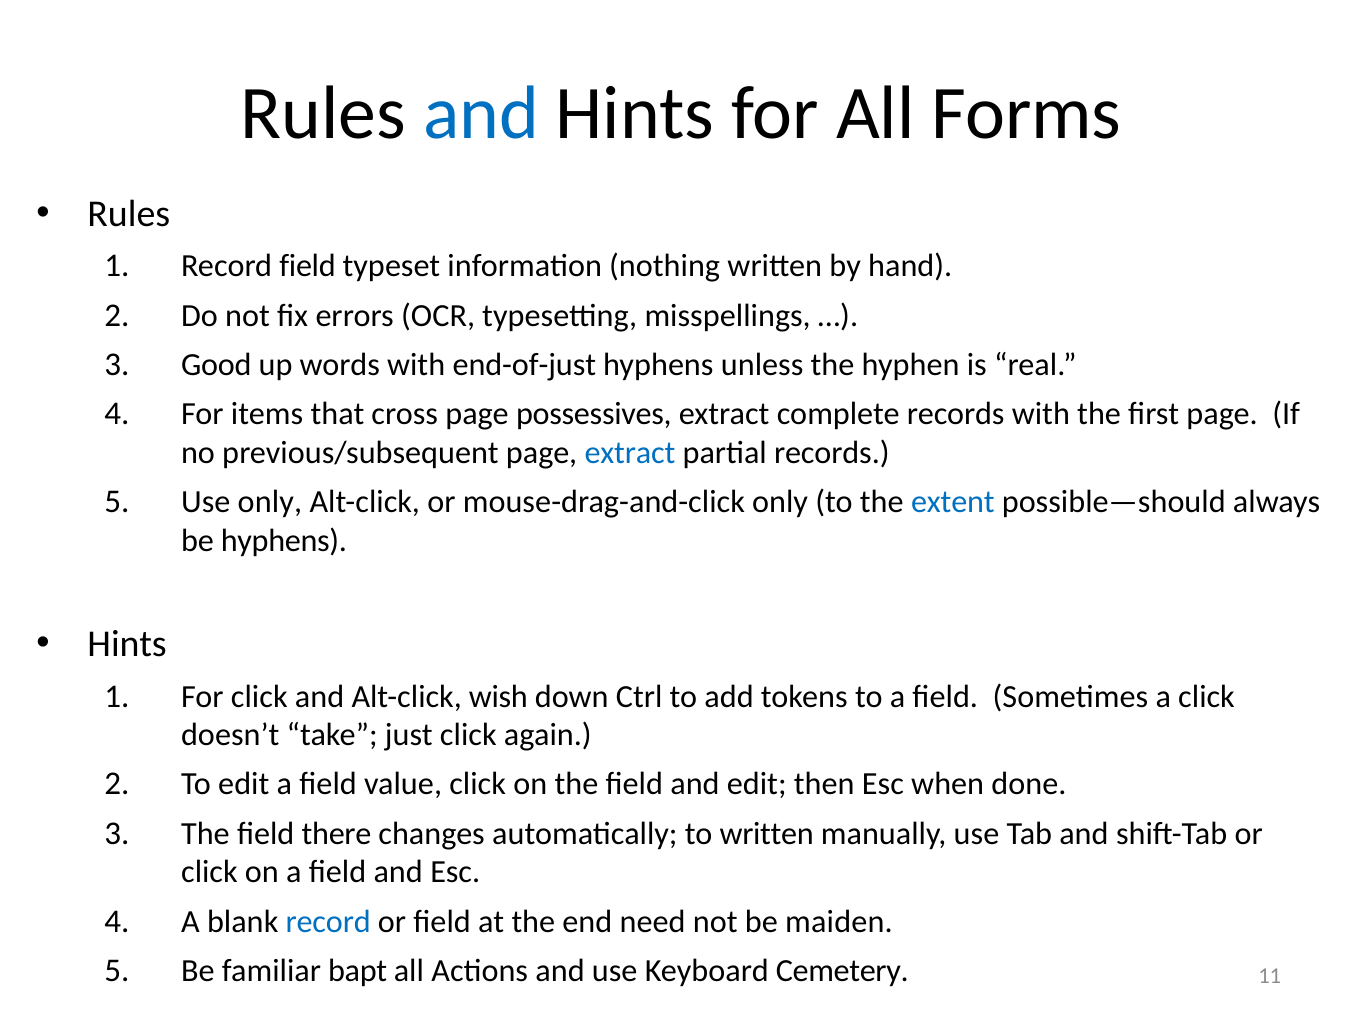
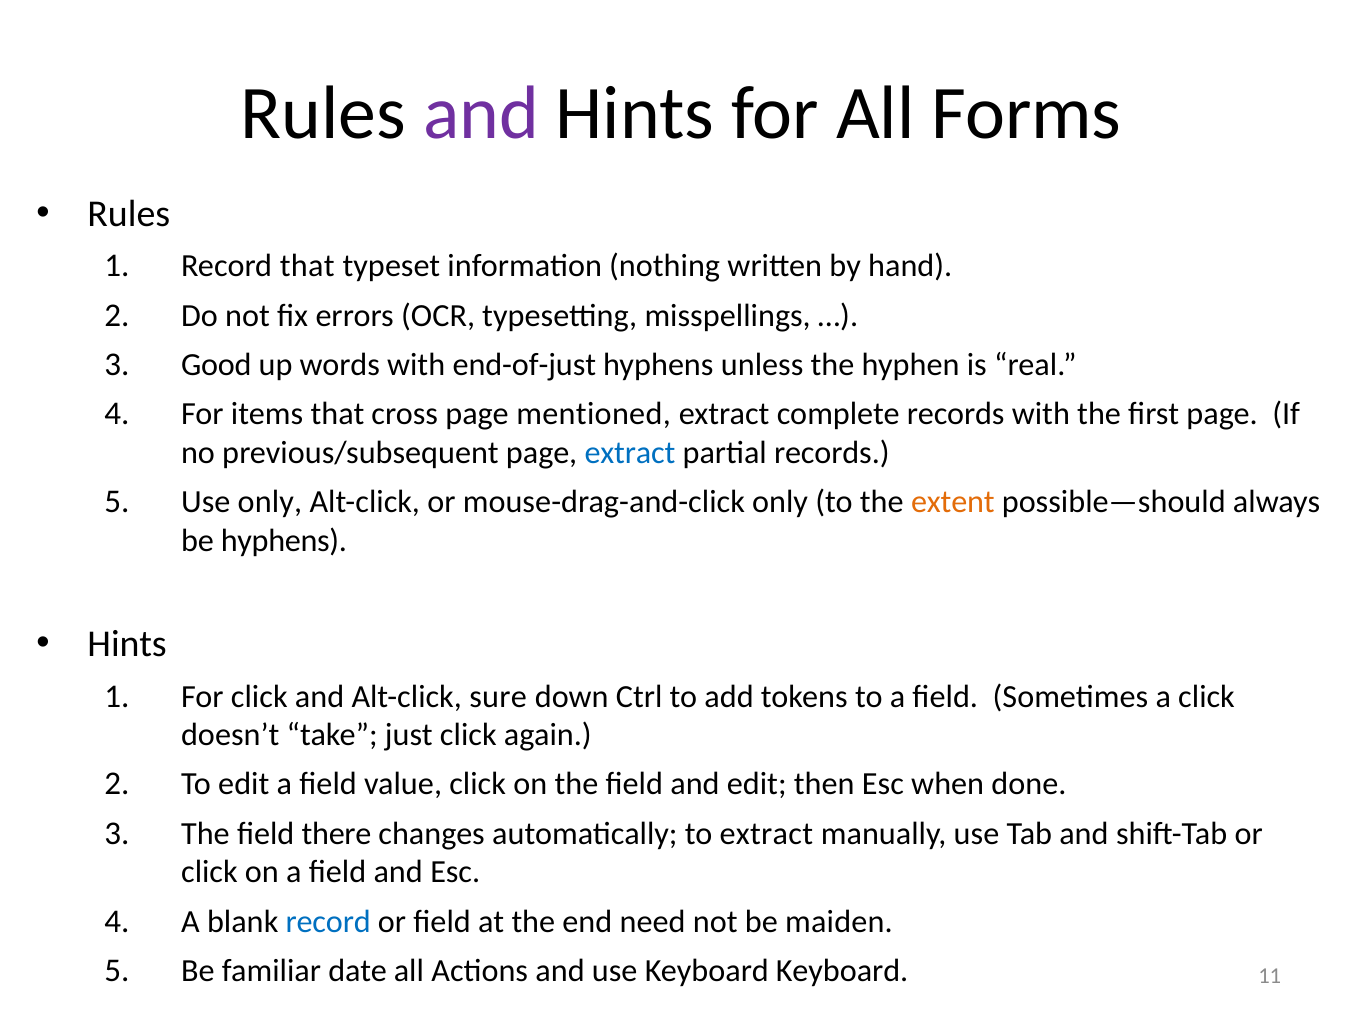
and colour: blue -> purple (481, 113)
Record field: field -> that (307, 266)
possessives: possessives -> mentioned (594, 414)
extent colour: blue -> orange (953, 502)
wish: wish -> sure (498, 697)
to written: written -> extract (766, 834)
bapt: bapt -> date (358, 971)
Keyboard Cemetery: Cemetery -> Keyboard (842, 971)
